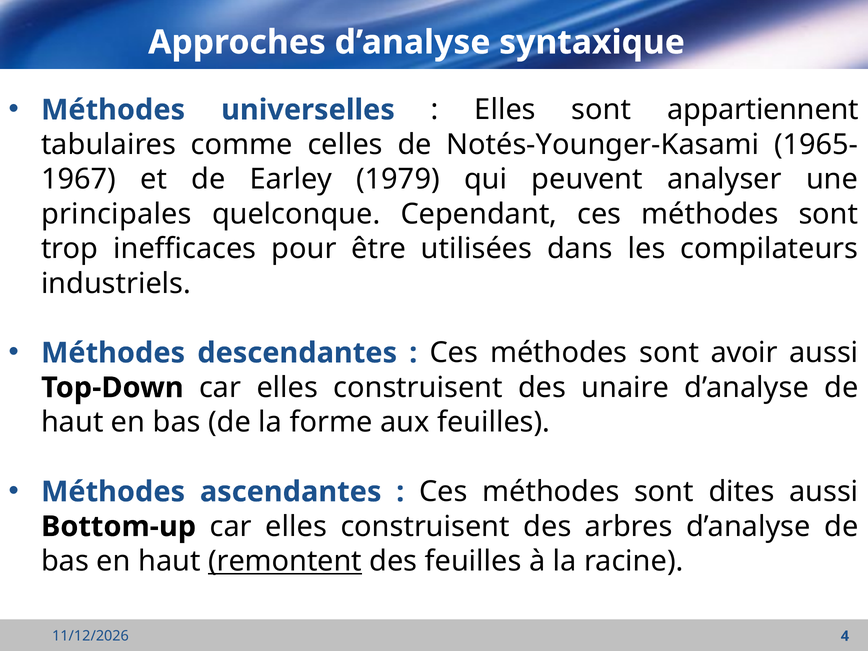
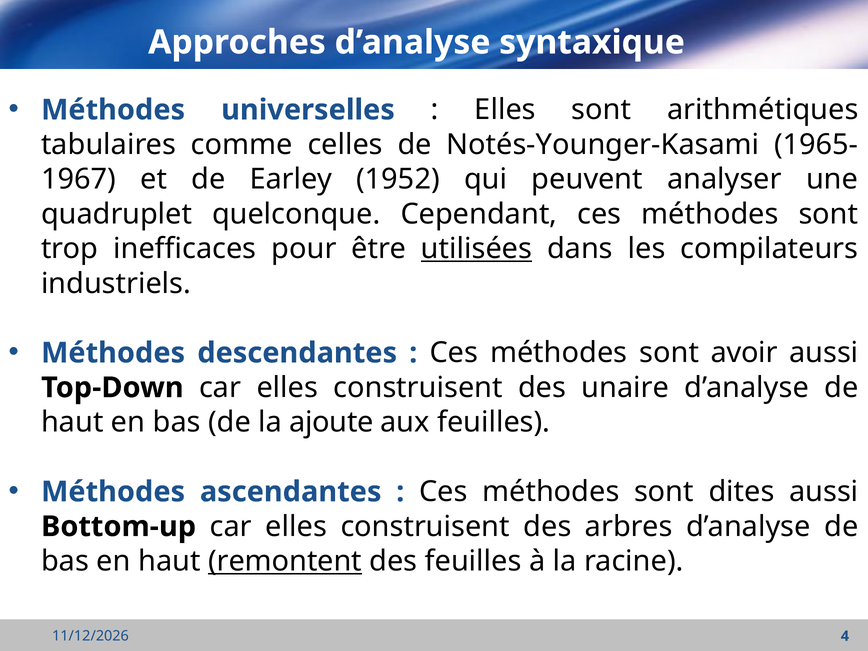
appartiennent: appartiennent -> arithmétiques (763, 110)
1979: 1979 -> 1952 (398, 179)
principales: principales -> quadruplet (117, 214)
utilisées underline: none -> present (477, 249)
forme: forme -> ajoute (331, 422)
